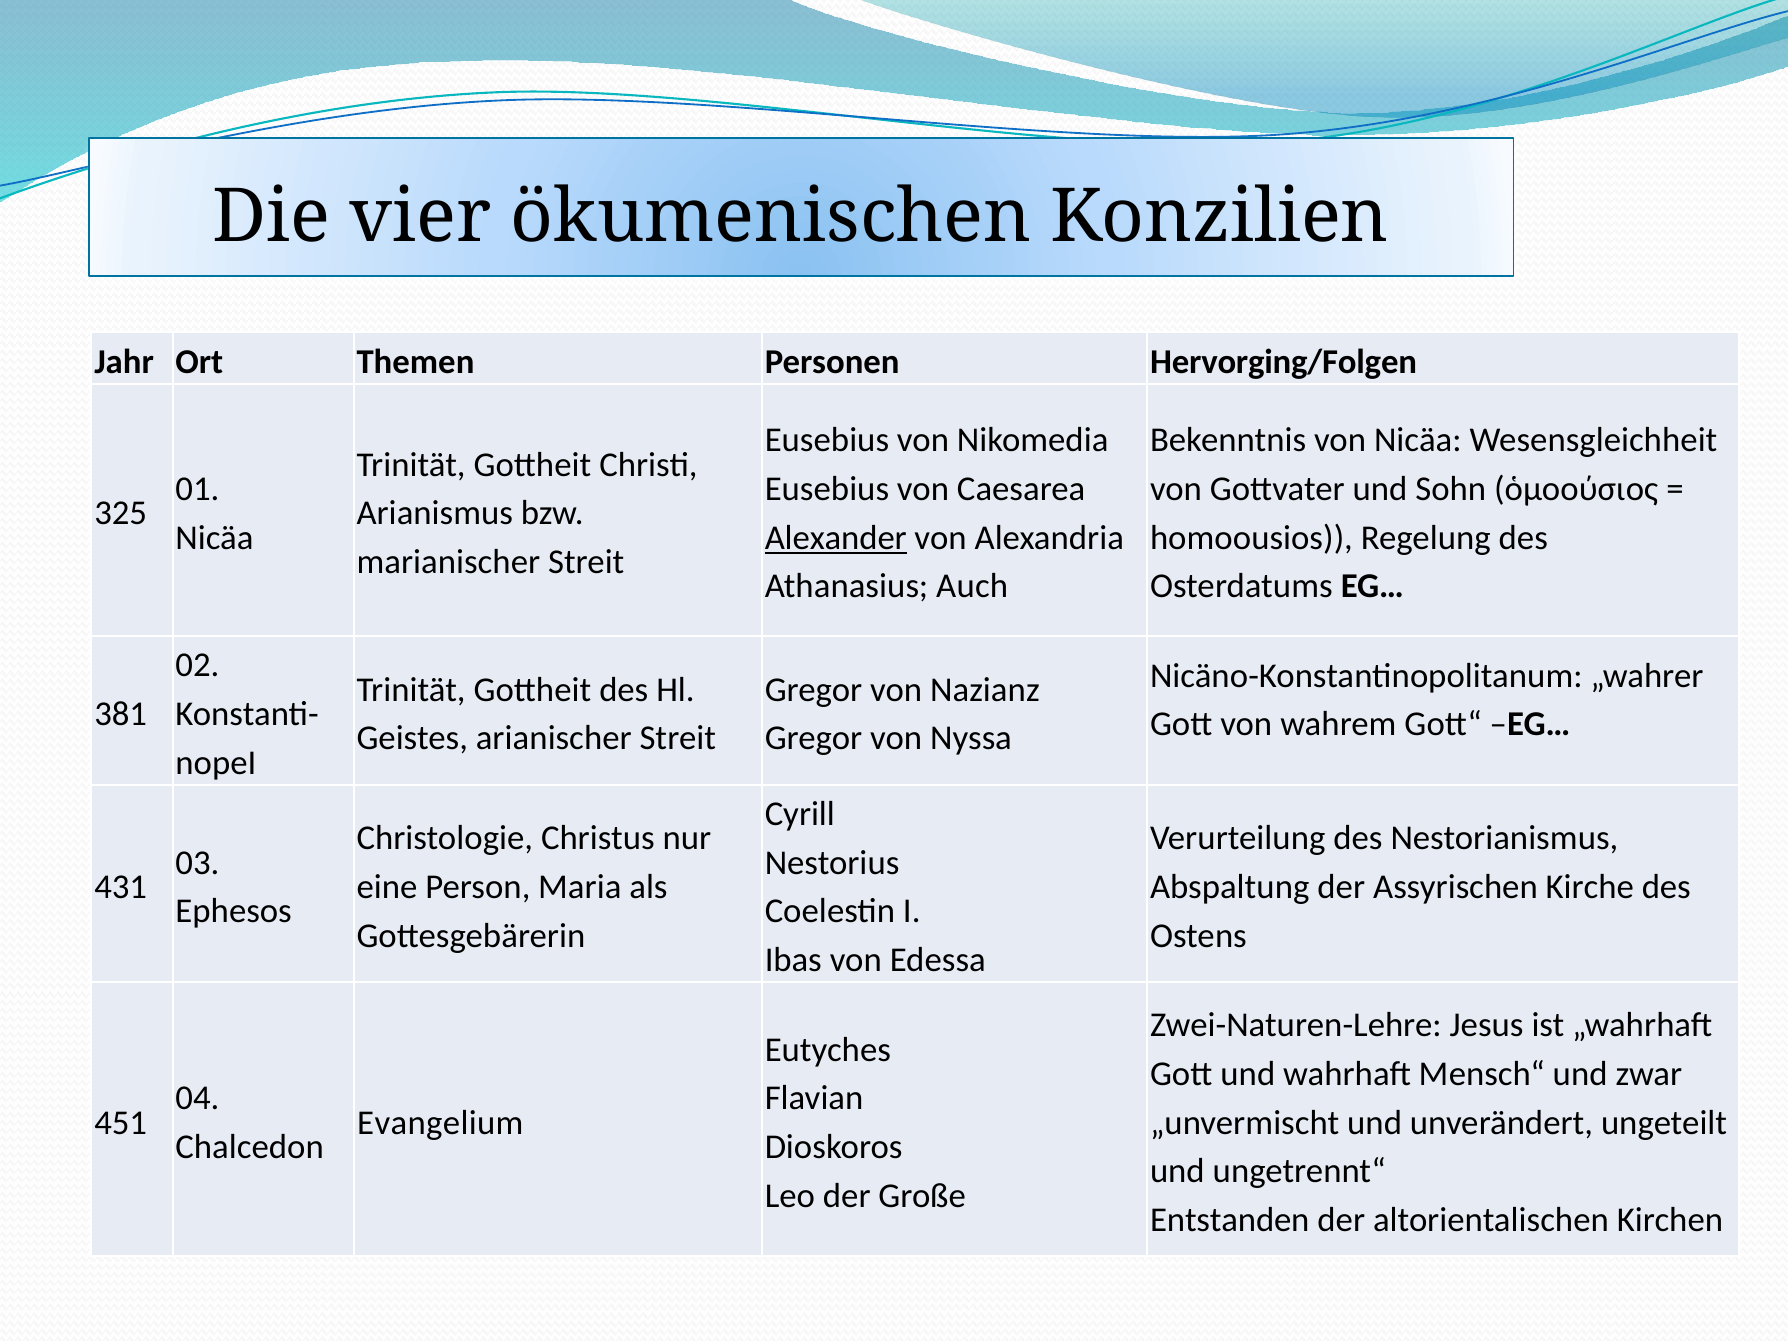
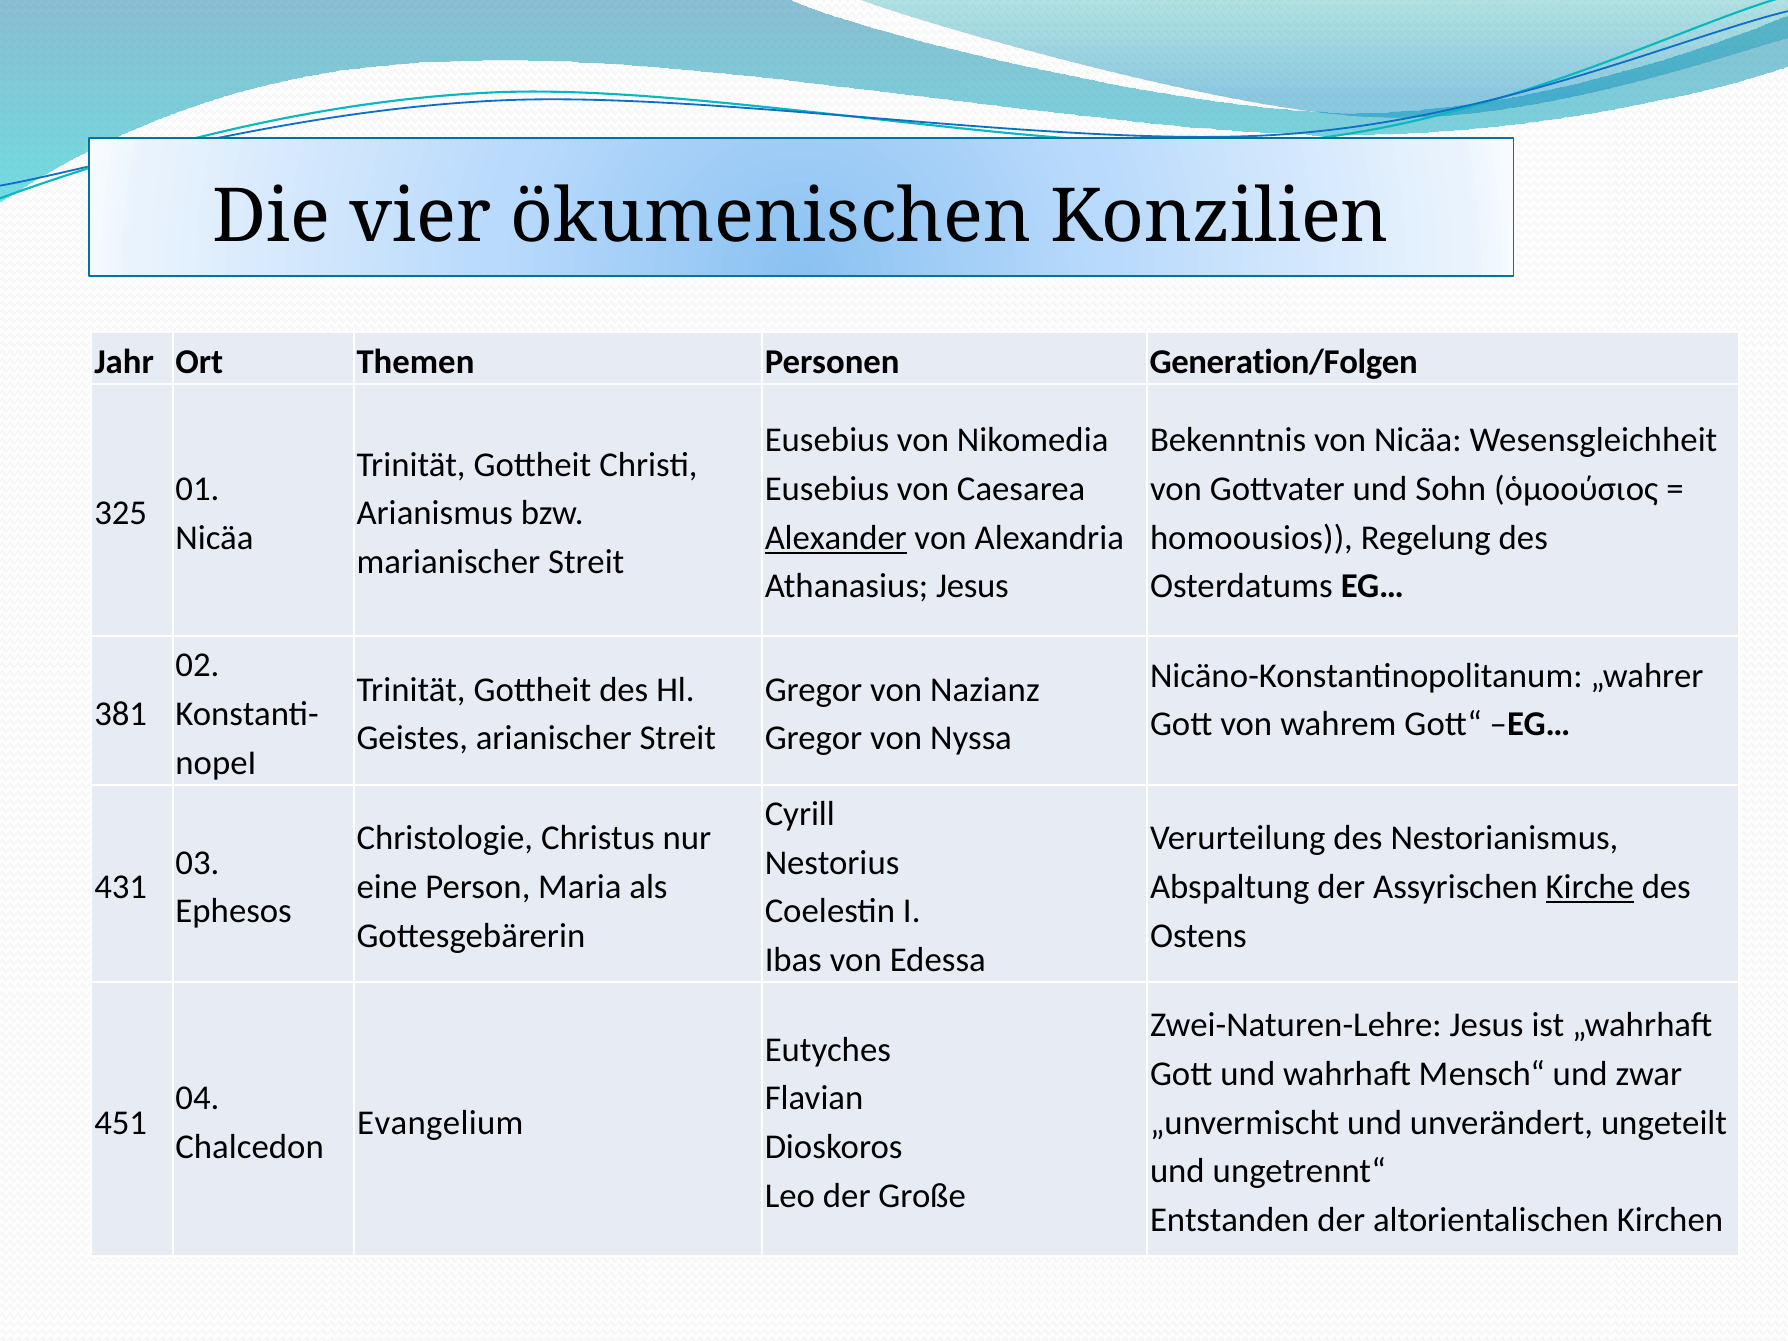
Hervorging/Folgen: Hervorging/Folgen -> Generation/Folgen (1284, 362)
Athanasius Auch: Auch -> Jesus (972, 586)
Kirche underline: none -> present (1590, 887)
